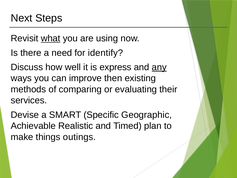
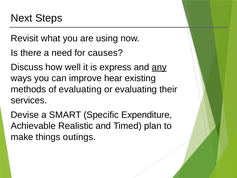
what underline: present -> none (51, 38)
identify: identify -> causes (105, 53)
then: then -> hear (113, 78)
of comparing: comparing -> evaluating (80, 89)
Geographic: Geographic -> Expenditure (147, 115)
